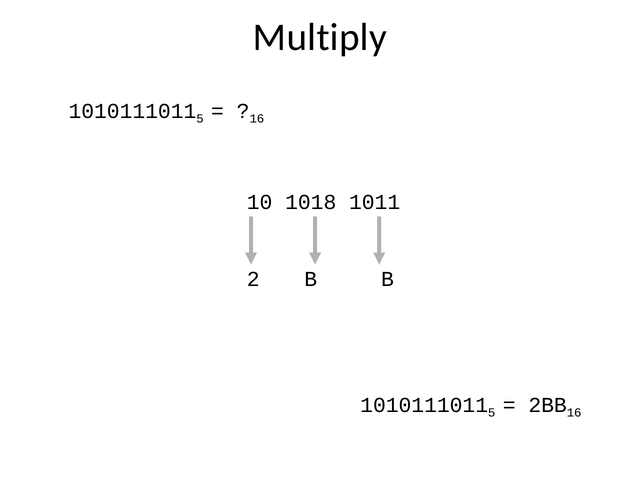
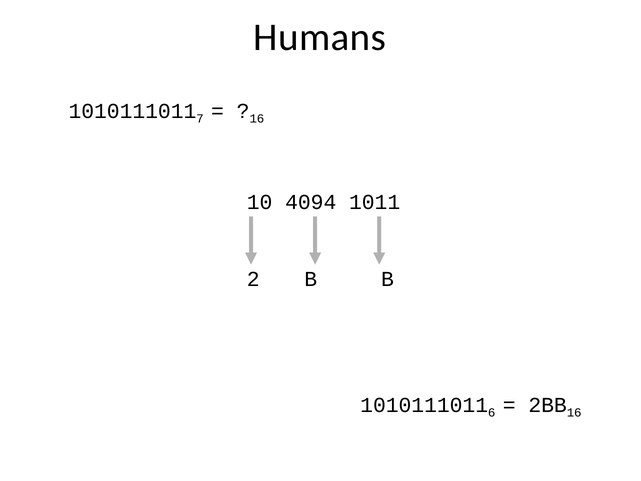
Multiply: Multiply -> Humans (320, 38)
5: 5 -> 7 (200, 118)
1018: 1018 -> 4094 (311, 202)
5: 5 -> 6 (492, 412)
